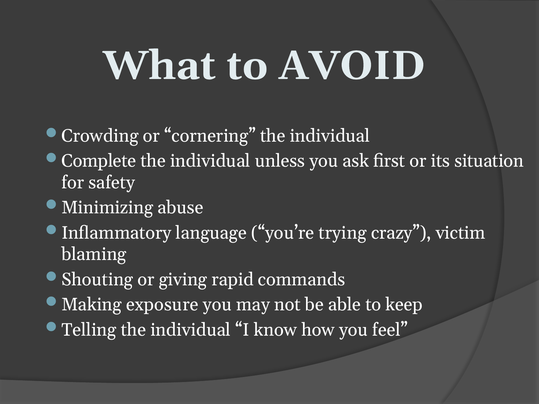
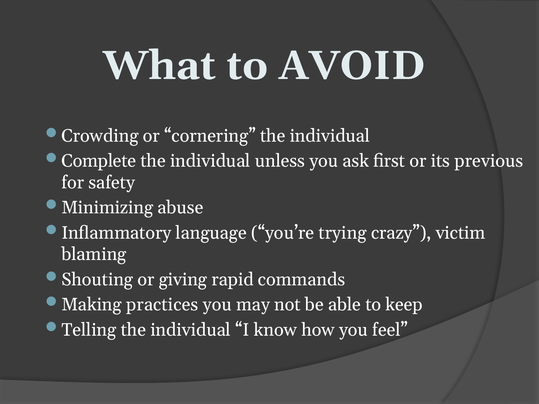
situation: situation -> previous (489, 161)
exposure: exposure -> practices (162, 305)
